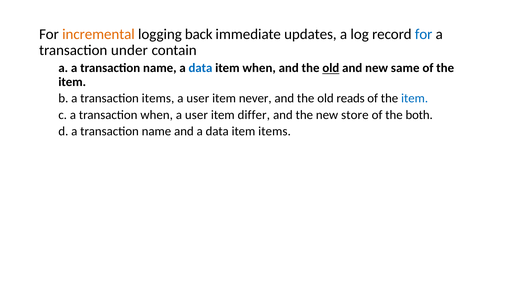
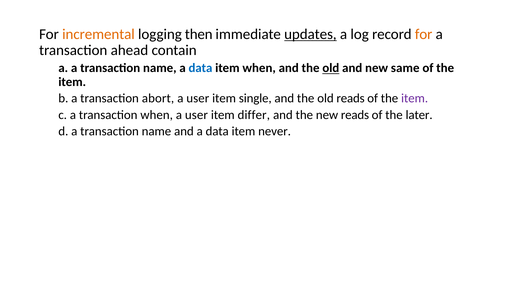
back: back -> then (199, 34)
updates underline: none -> present (310, 34)
for colour: blue -> orange (424, 34)
under: under -> ahead (129, 51)
transaction items: items -> abort (158, 99)
never: never -> single (255, 99)
item colour: blue -> purple (415, 99)
new store: store -> reads (355, 115)
both: both -> later (419, 115)
item items: items -> never (275, 132)
